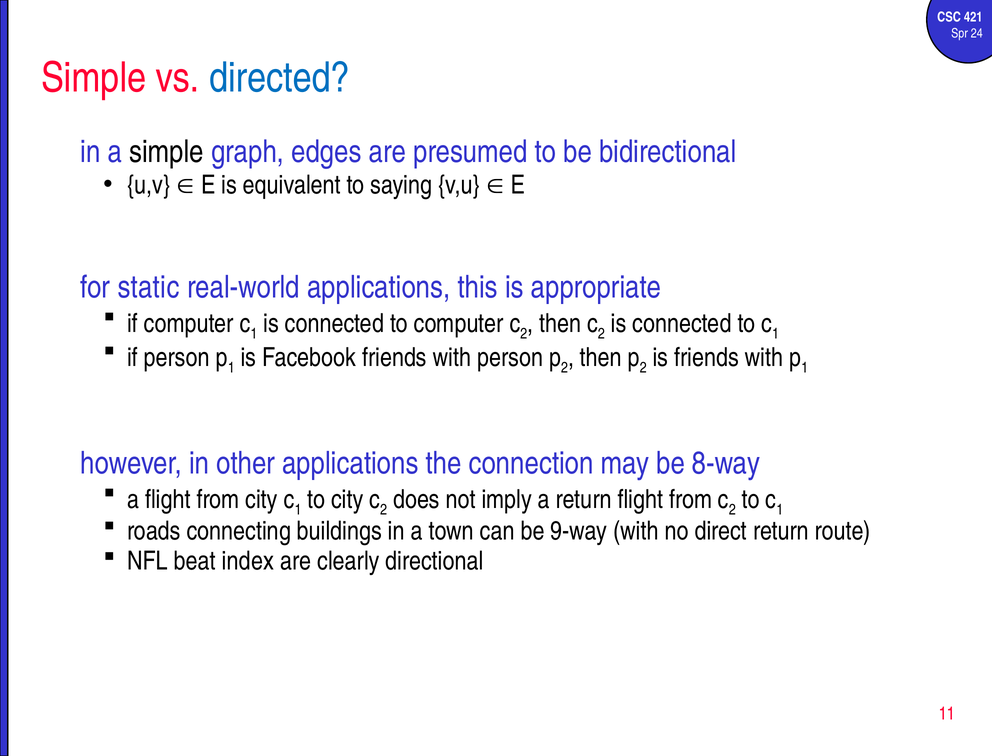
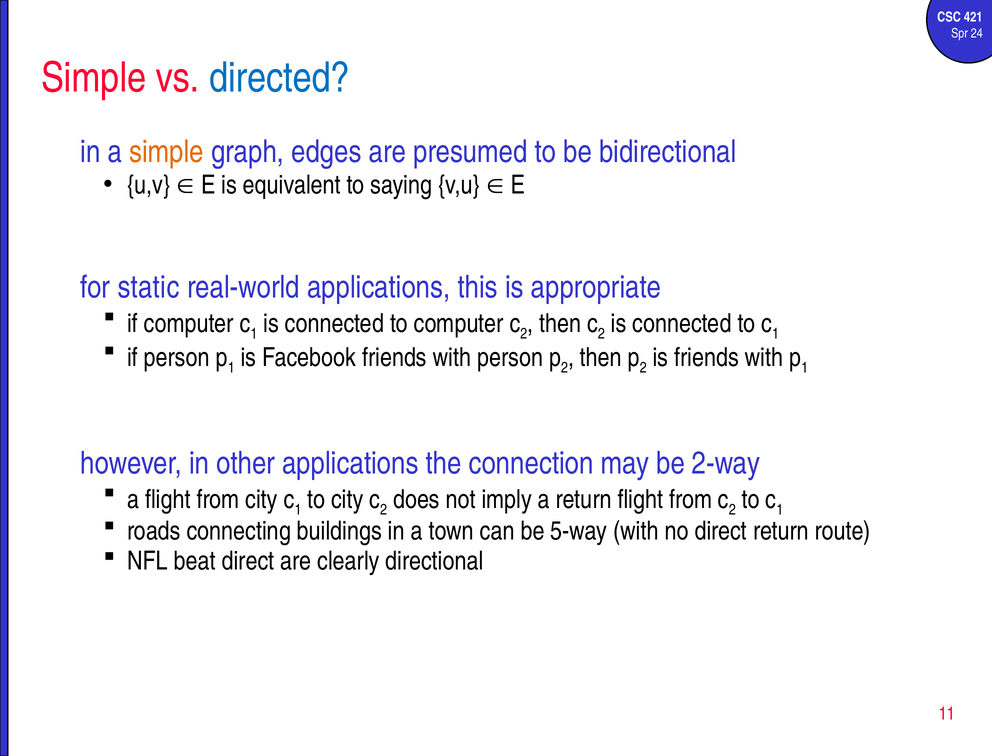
simple colour: black -> orange (167, 152)
8-way: 8-way -> 2-way (726, 463)
9-way: 9-way -> 5-way (579, 531)
beat index: index -> direct (248, 561)
